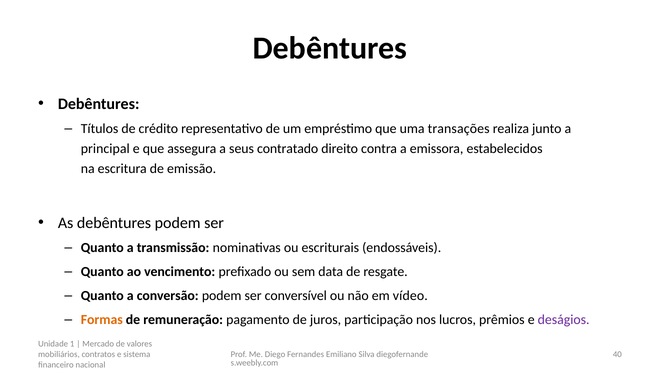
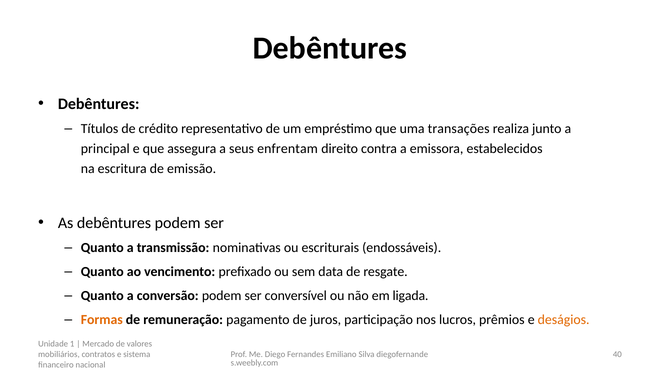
contratado: contratado -> enfrentam (288, 149)
vídeo: vídeo -> ligada (410, 296)
deságios colour: purple -> orange (564, 320)
